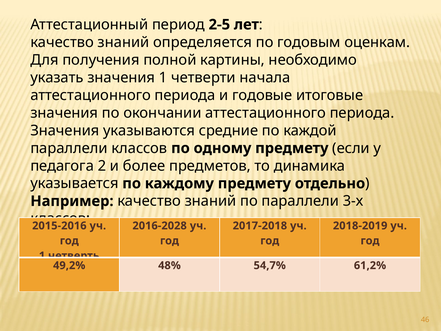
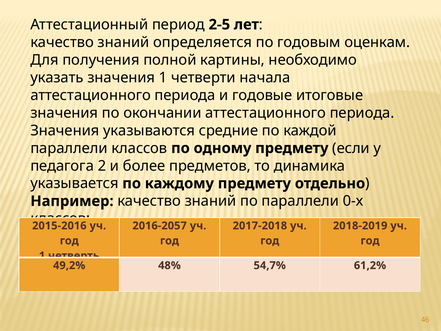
3-х: 3-х -> 0-х (353, 201)
2016-2028: 2016-2028 -> 2016-2057 (160, 226)
